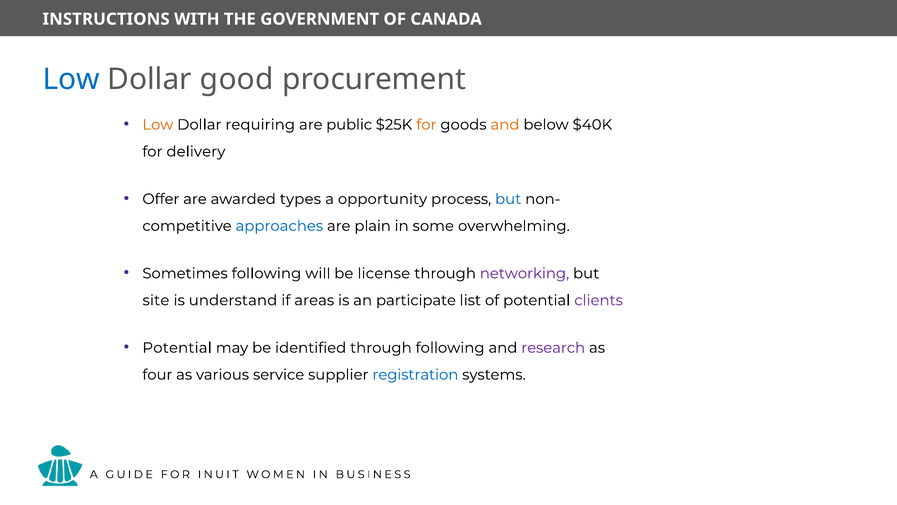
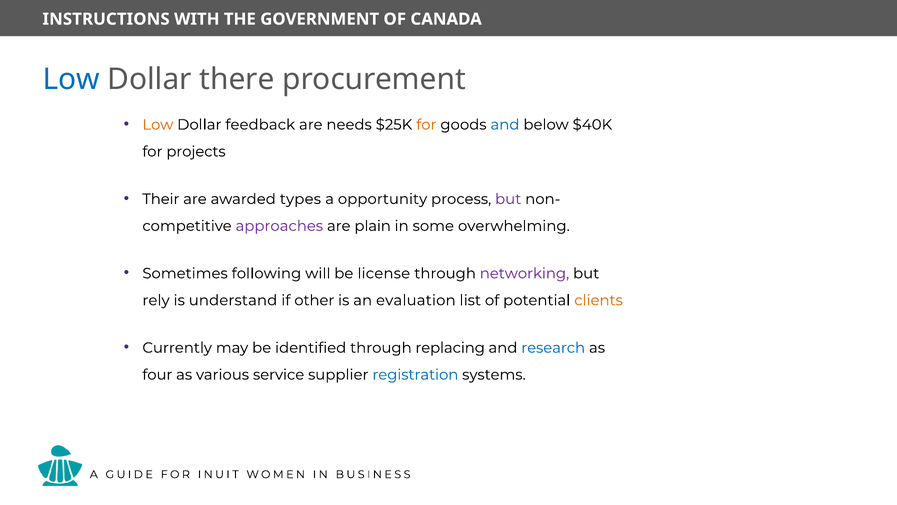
good: good -> there (237, 79)
requiring: requiring -> feedback (260, 125)
public: public -> needs (349, 125)
and colour: orange -> blue (505, 125)
delivery: delivery -> projects (196, 151)
Offer: Offer -> Their (161, 199)
but colour: blue -> purple (508, 199)
approaches colour: blue -> purple (279, 226)
site: site -> rely (156, 300)
areas: areas -> other (314, 300)
participate: participate -> evaluation (416, 300)
clients colour: purple -> orange (599, 300)
Potential: Potential -> Currently (177, 348)
through following: following -> replacing (450, 348)
research colour: purple -> blue (553, 348)
